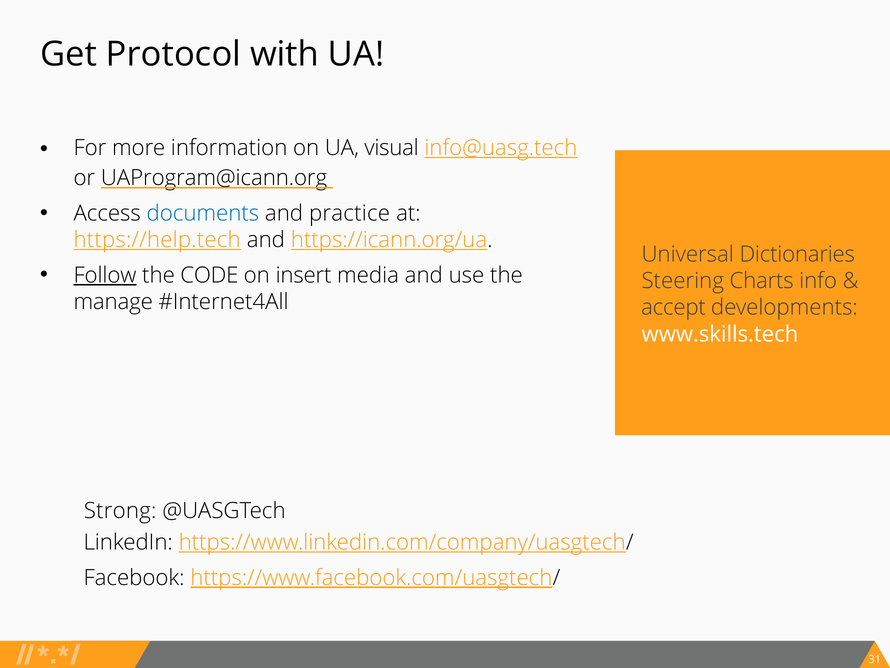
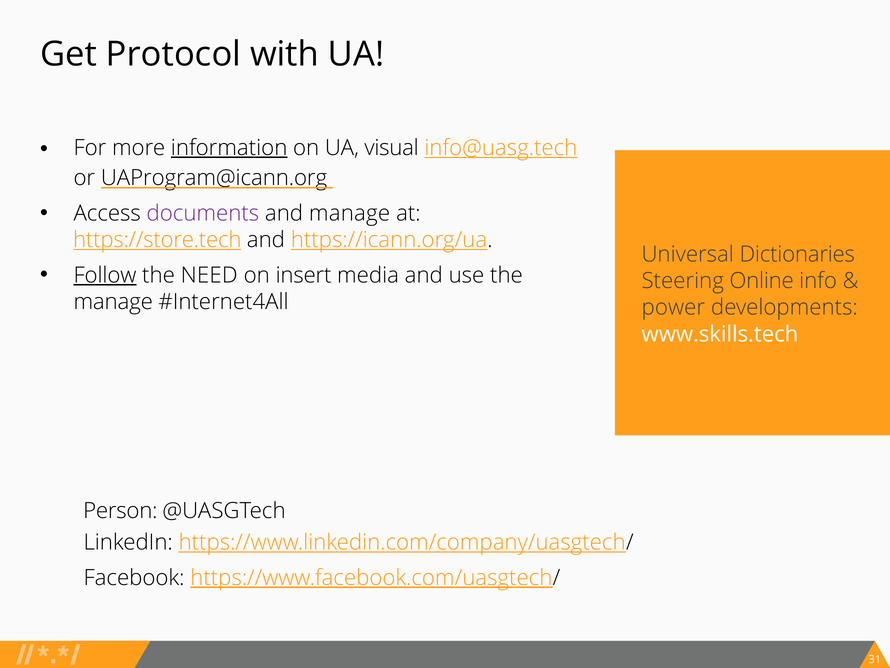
information underline: none -> present (229, 148)
documents colour: blue -> purple (203, 213)
and practice: practice -> manage (350, 213)
https://help.tech: https://help.tech -> https://store.tech (157, 240)
CODE: CODE -> NEED (209, 275)
Charts: Charts -> Online (762, 281)
accept: accept -> power (673, 307)
Strong: Strong -> Person (120, 510)
